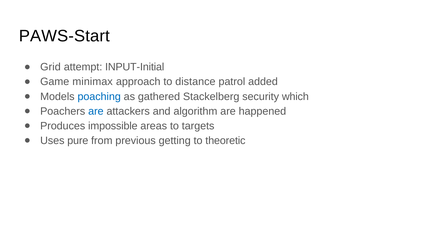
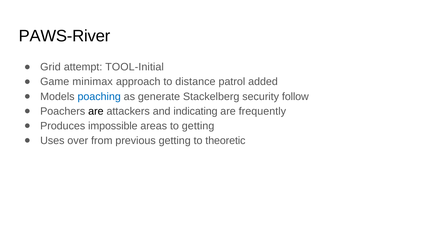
PAWS-Start: PAWS-Start -> PAWS-River (64, 36)
INPUT-Initial: INPUT-Initial -> TOOL-Initial (135, 67)
gathered: gathered -> generate (159, 97)
which: which -> follow (295, 97)
are colour: blue -> black (96, 111)
algorithm: algorithm -> indicating (195, 111)
happened: happened -> frequently (262, 111)
to targets: targets -> getting (198, 126)
pure: pure -> over (78, 141)
